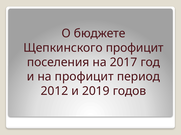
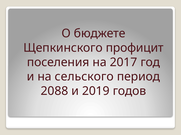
на профицит: профицит -> сельского (84, 77)
2012: 2012 -> 2088 (54, 91)
